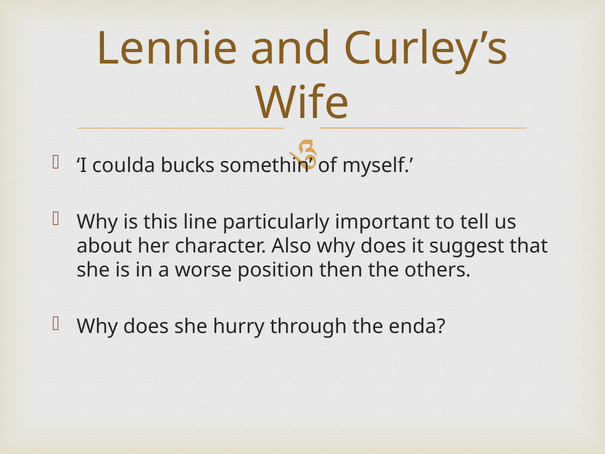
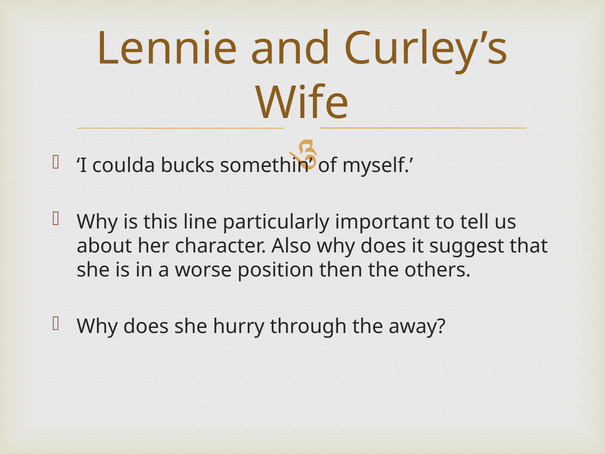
enda: enda -> away (417, 327)
